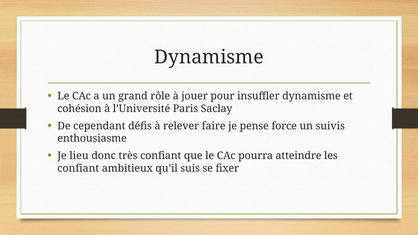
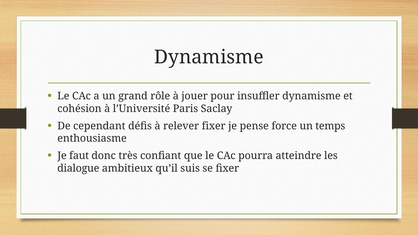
relever faire: faire -> fixer (214, 126)
suivis: suivis -> temps (330, 126)
lieu: lieu -> faut (79, 156)
confiant: confiant -> dialogue (78, 168)
